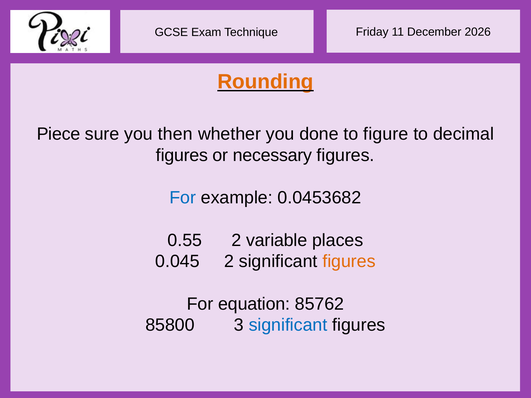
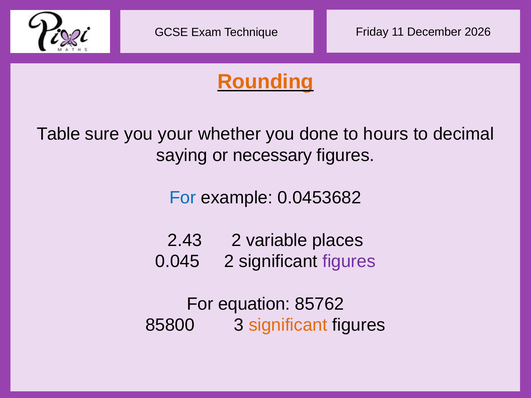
Piece: Piece -> Table (58, 134)
then: then -> your (175, 134)
figure: figure -> hours (386, 134)
figures: figures -> saying (182, 155)
0.55: 0.55 -> 2.43 (185, 240)
figures colour: orange -> purple (349, 262)
significant colour: blue -> orange (288, 325)
